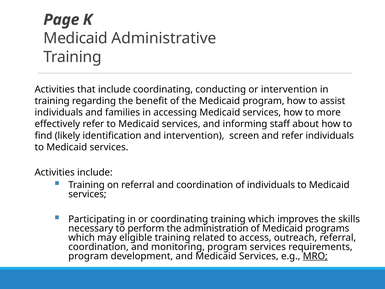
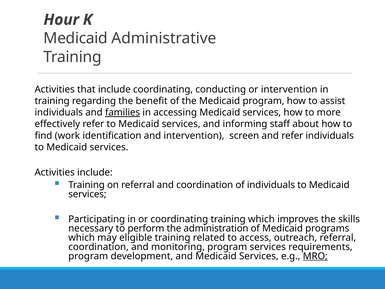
Page: Page -> Hour (61, 20)
families underline: none -> present (123, 112)
likely: likely -> work (67, 135)
